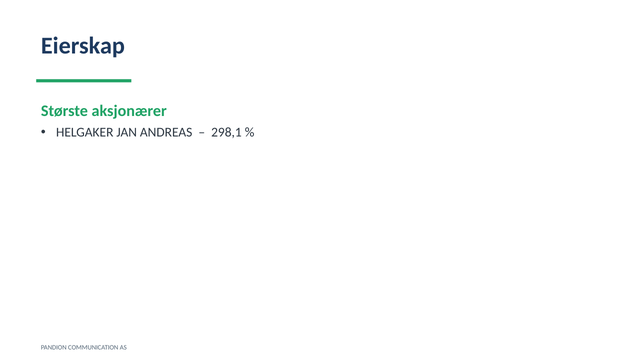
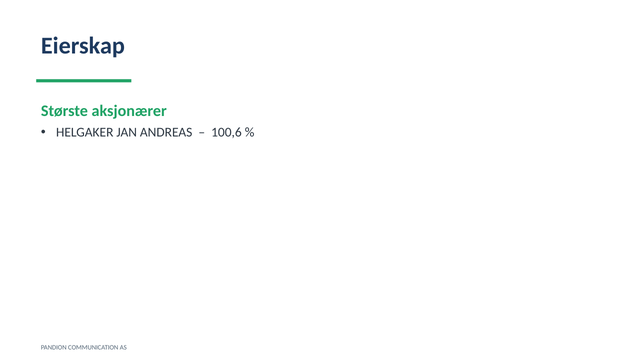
298,1: 298,1 -> 100,6 (226, 132)
